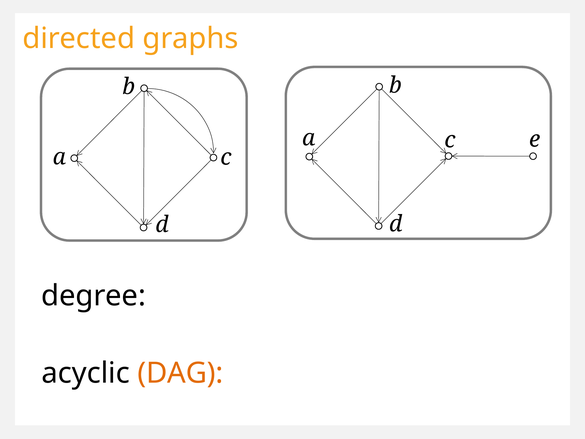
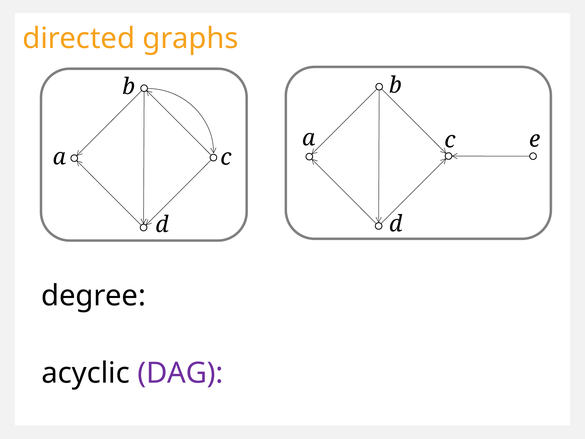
DAG colour: orange -> purple (180, 373)
